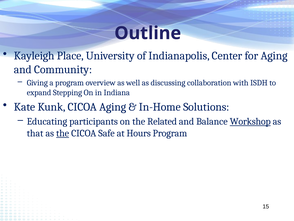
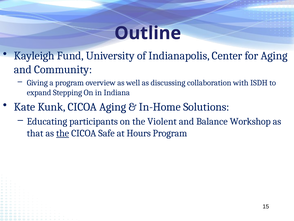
Place: Place -> Fund (70, 56)
Related: Related -> Violent (162, 121)
Workshop underline: present -> none (250, 121)
